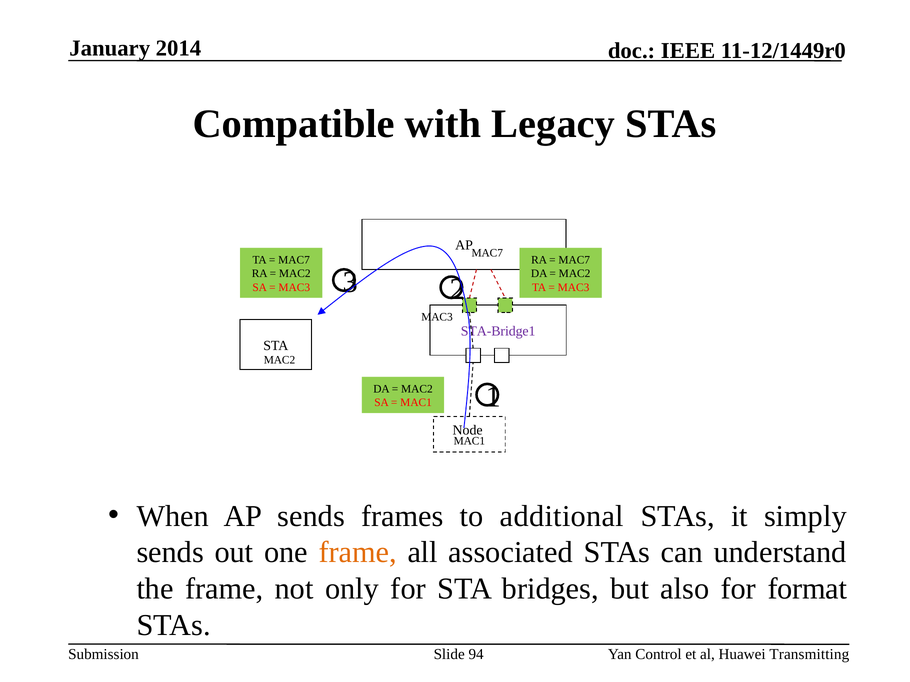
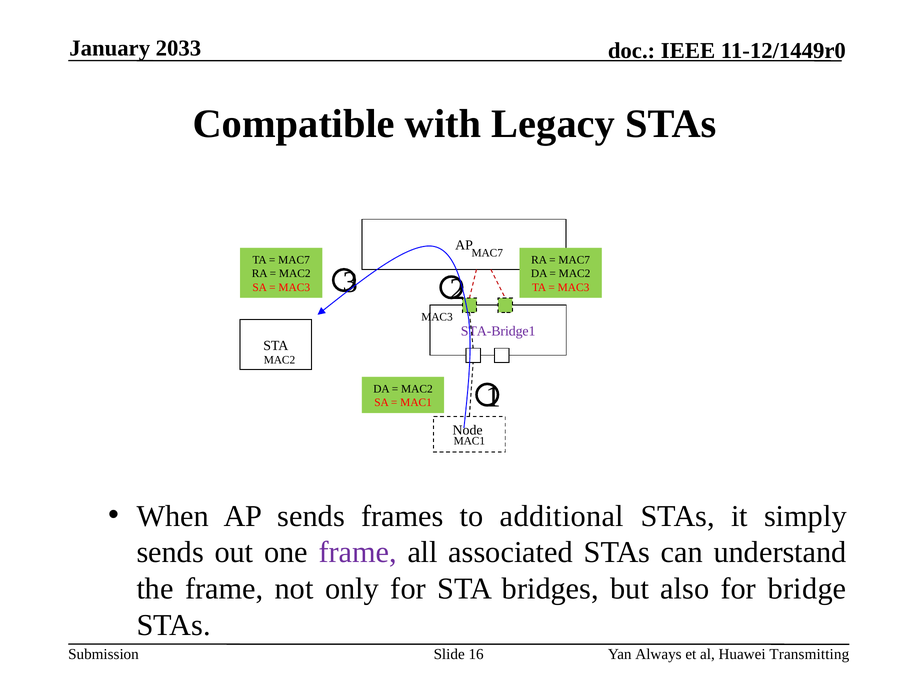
2014: 2014 -> 2033 (178, 48)
frame colour: orange -> purple (358, 553)
format: format -> bridge (807, 589)
94: 94 -> 16 (476, 655)
Control: Control -> Always (658, 655)
